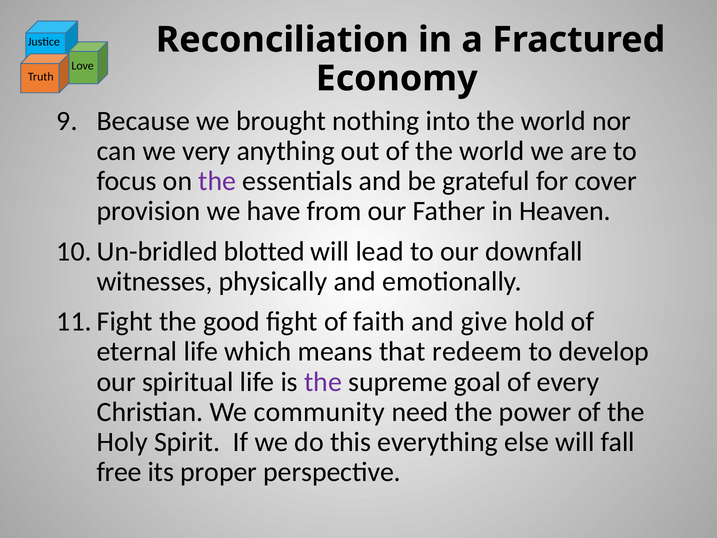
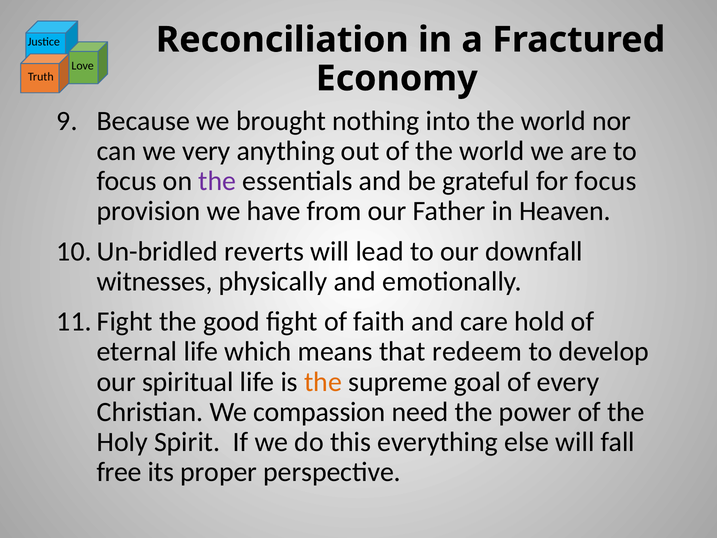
for cover: cover -> focus (606, 181)
blotted: blotted -> reverts (264, 251)
give: give -> care (484, 321)
the colour: purple -> orange (323, 382)
community: community -> compassion (320, 412)
